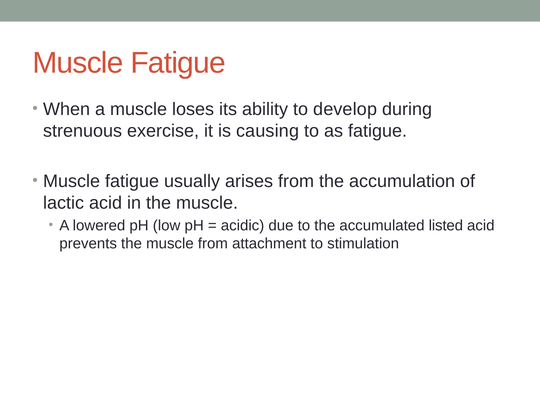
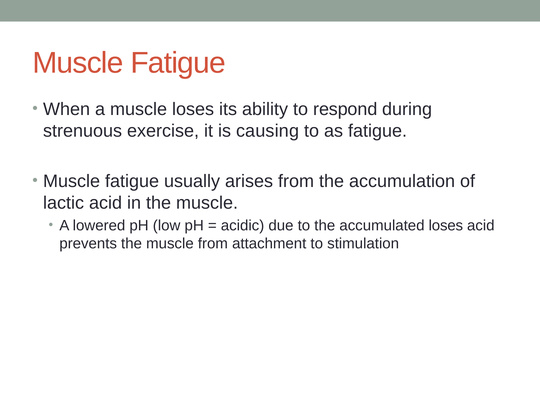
develop: develop -> respond (345, 109)
accumulated listed: listed -> loses (446, 225)
